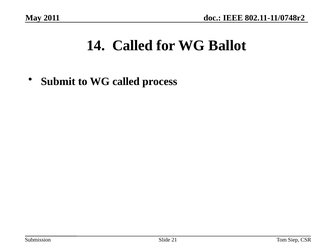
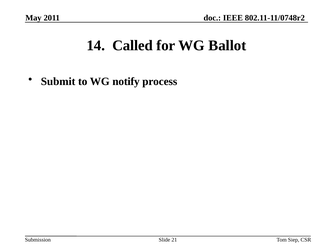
WG called: called -> notify (126, 81)
